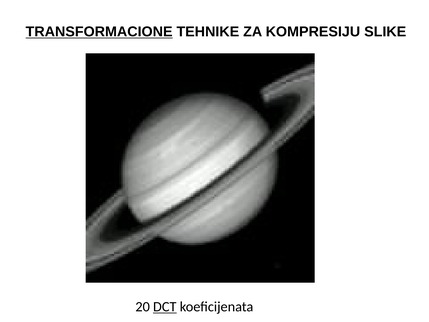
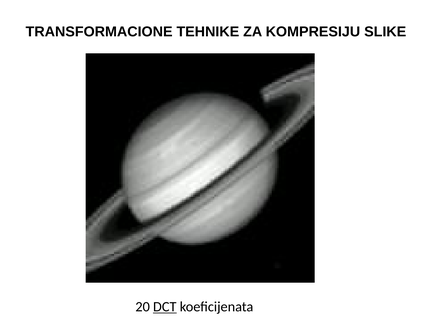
TRANSFORMACIONE underline: present -> none (99, 32)
